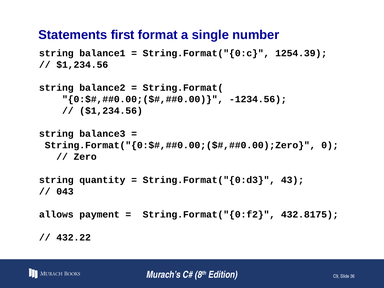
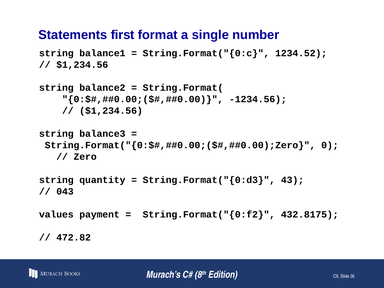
1254.39: 1254.39 -> 1234.52 (301, 53)
allows: allows -> values (56, 214)
432.22: 432.22 -> 472.82 (74, 237)
